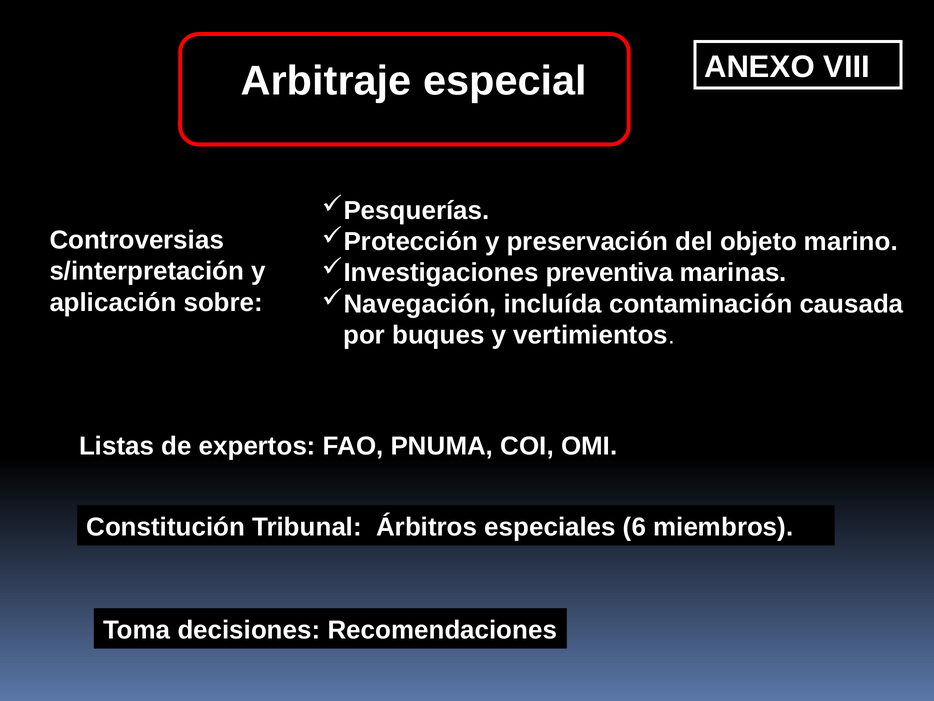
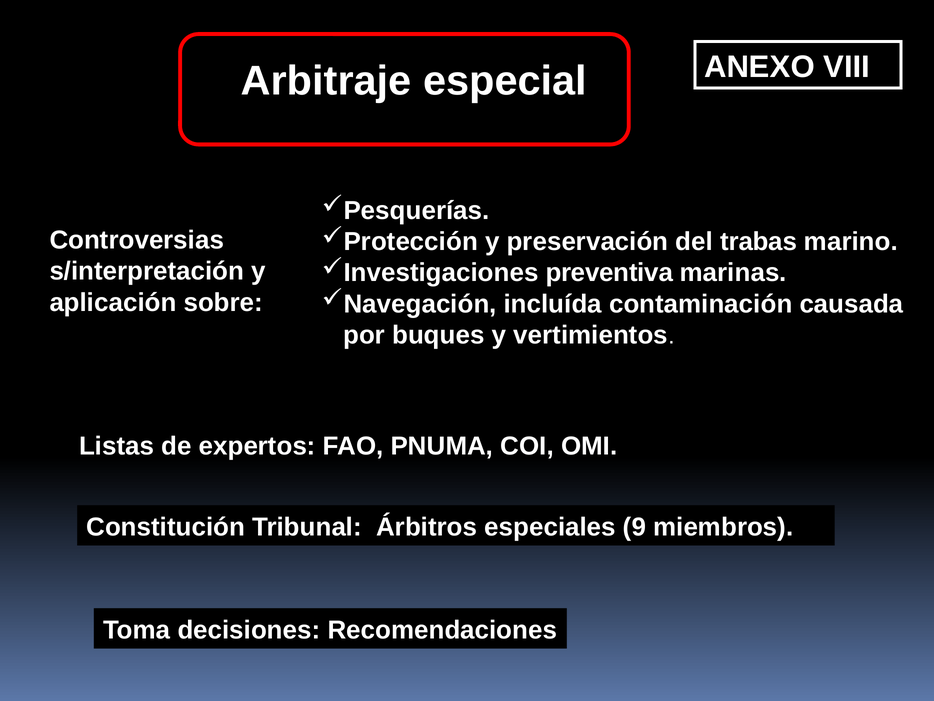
objeto: objeto -> trabas (759, 242)
6: 6 -> 9 (634, 527)
